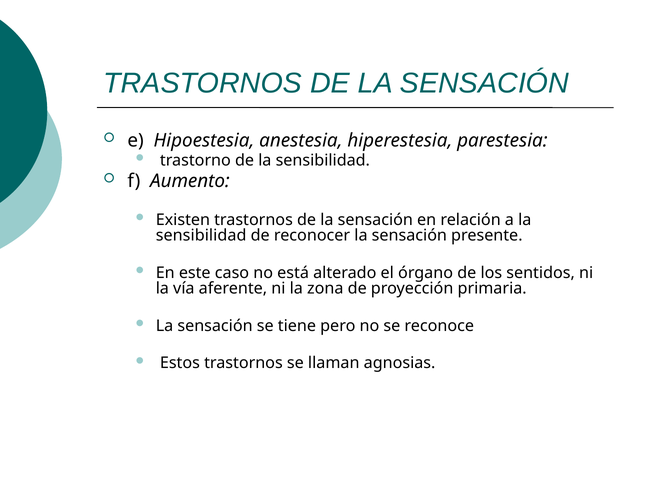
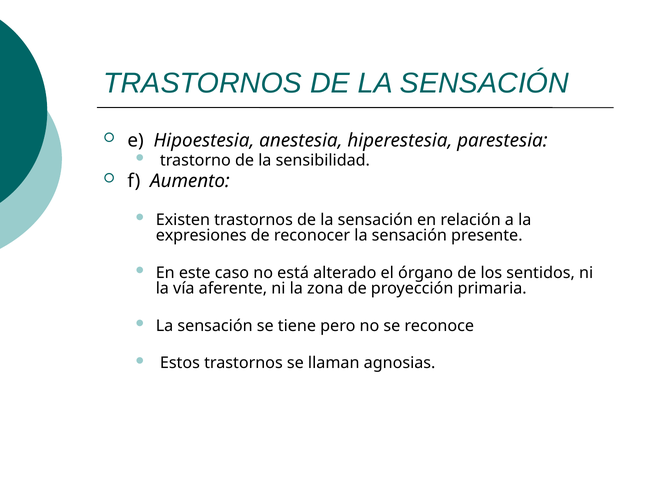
sensibilidad: sensibilidad -> expresiones (201, 236)
